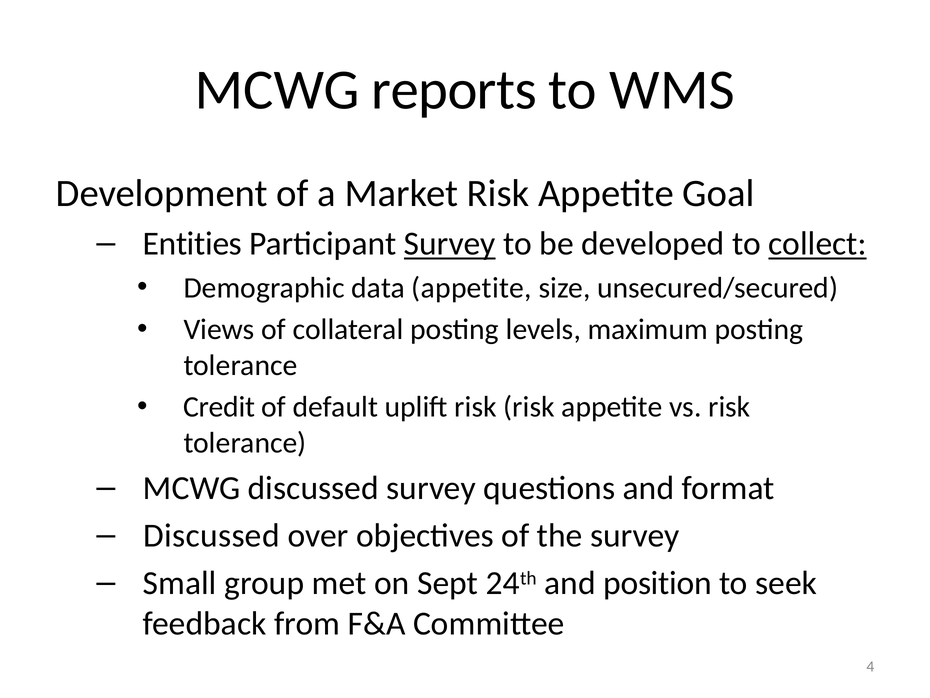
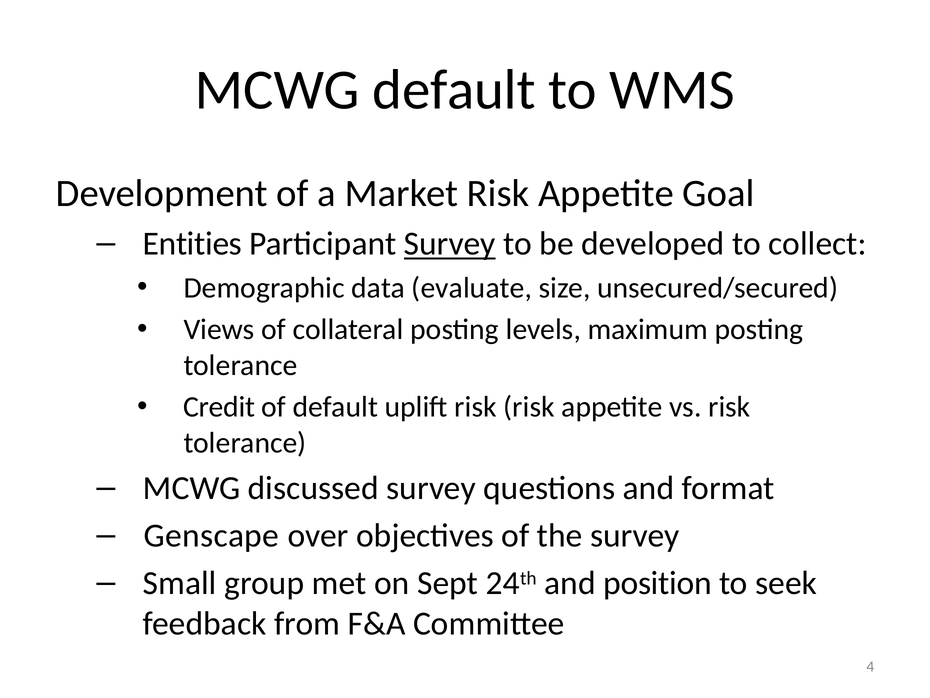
MCWG reports: reports -> default (454, 90)
collect underline: present -> none (817, 244)
data appetite: appetite -> evaluate (472, 288)
Discussed: Discussed -> Genscape (211, 535)
